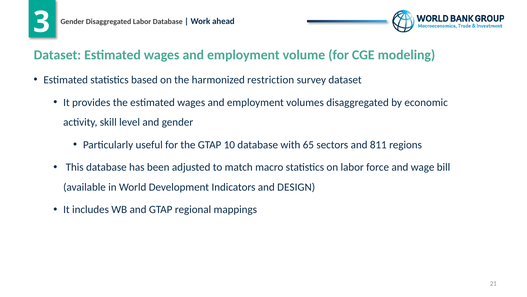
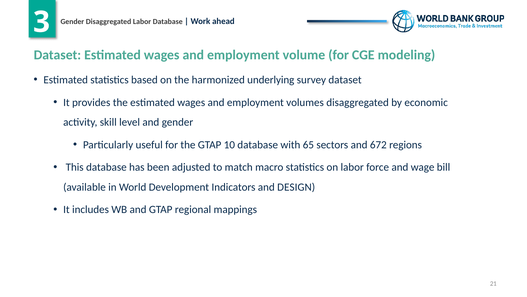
restriction: restriction -> underlying (271, 80)
811: 811 -> 672 (378, 145)
